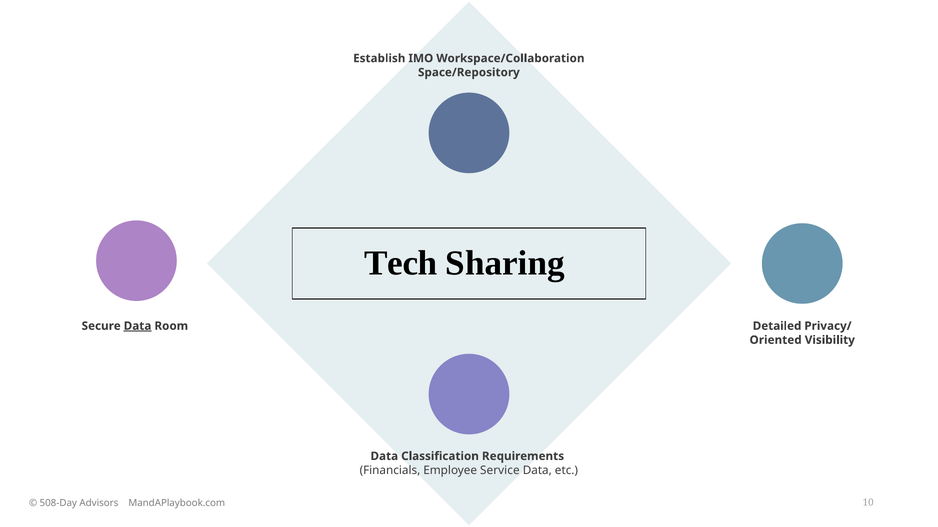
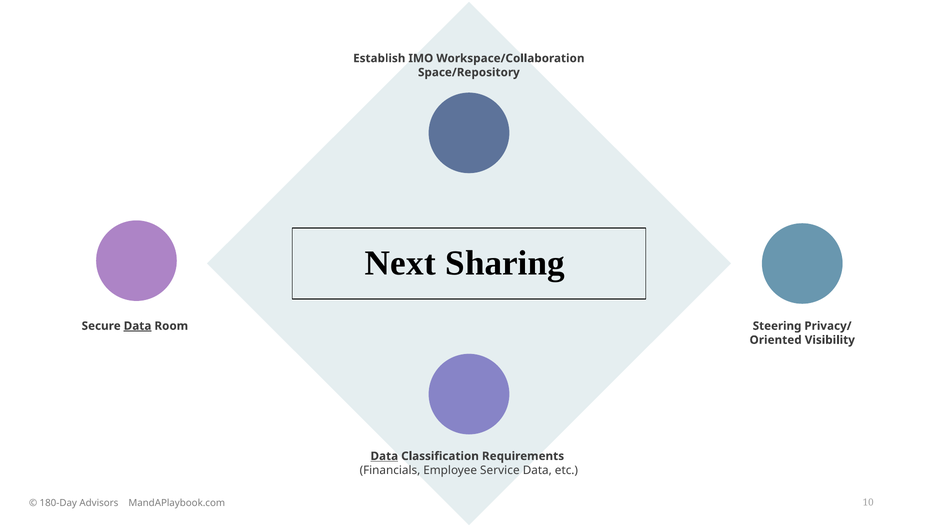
Tech: Tech -> Next (400, 264)
Detailed: Detailed -> Steering (777, 326)
Data underline: none -> present (384, 457)
508-Day: 508-Day -> 180-Day (58, 504)
